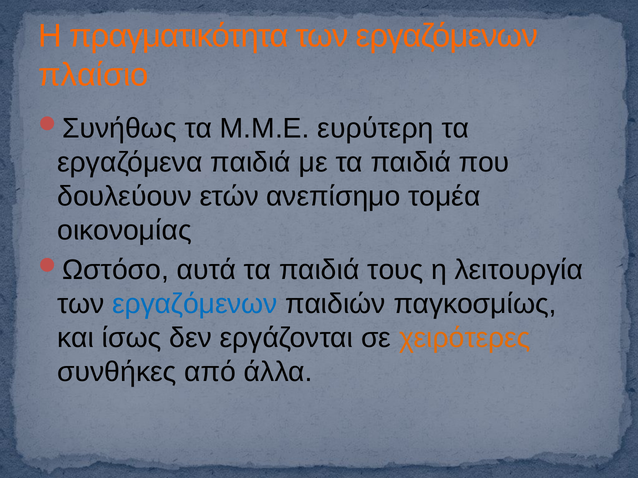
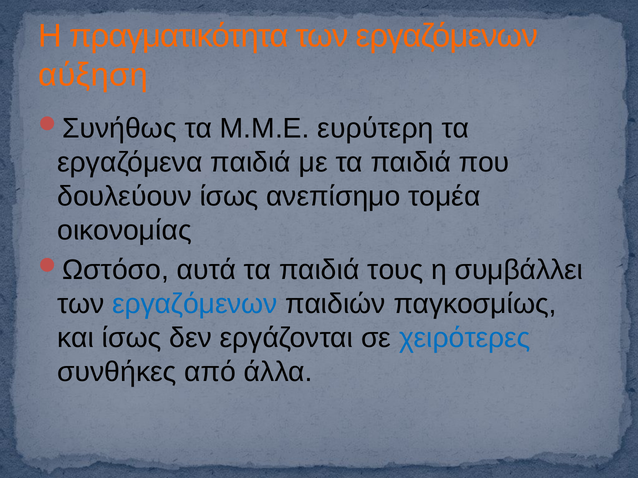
πλαίσιο: πλαίσιο -> αύξηση (93, 75)
δουλεύουν ετών: ετών -> ίσως (229, 197)
λειτουργία: λειτουργία -> συμβάλλει (519, 270)
χειρότερες colour: orange -> blue (465, 338)
